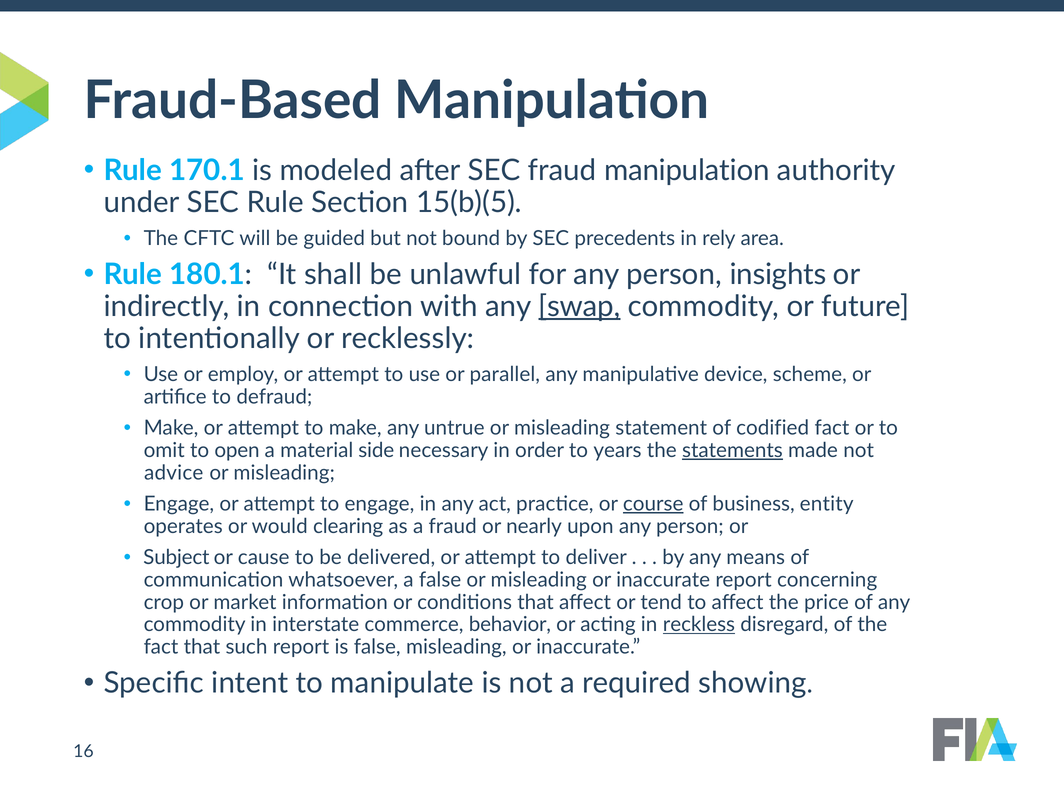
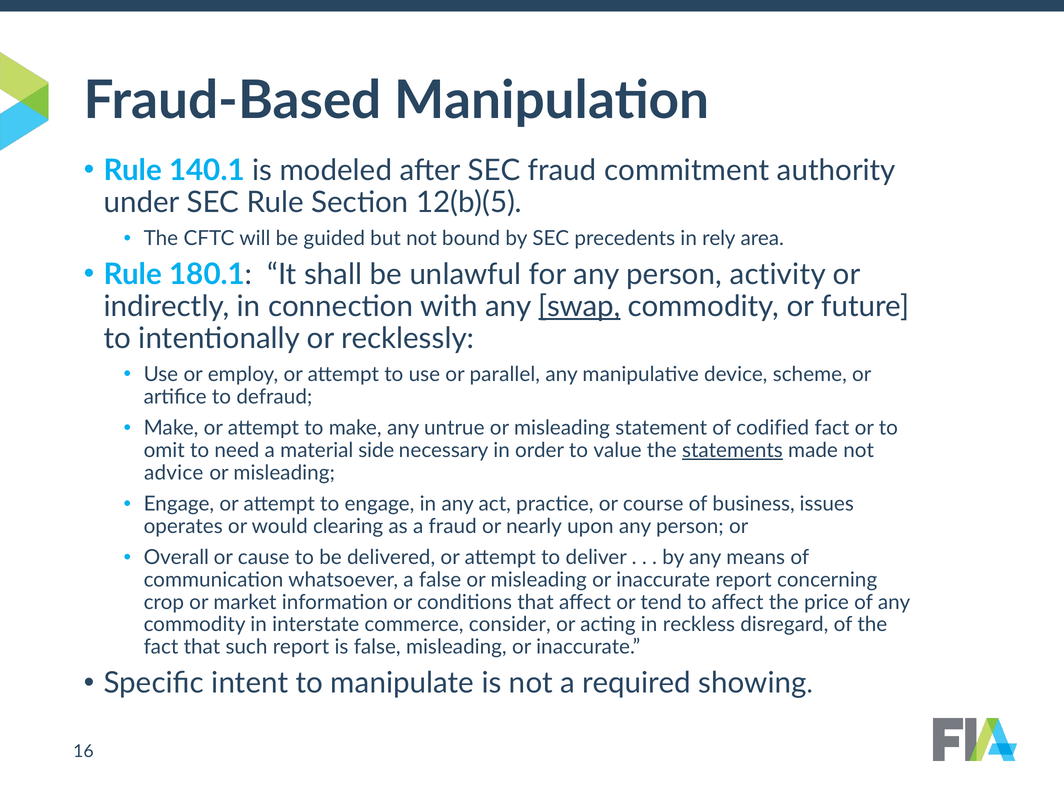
170.1: 170.1 -> 140.1 (207, 170)
fraud manipulation: manipulation -> commitment (687, 170)
15(b)(5: 15(b)(5 -> 12(b)(5 (469, 202)
insights: insights -> activity (778, 274)
open: open -> need (237, 450)
years: years -> value (617, 450)
course underline: present -> none (653, 504)
entity: entity -> issues (827, 504)
Subject: Subject -> Overall (176, 558)
behavior: behavior -> consider (510, 625)
reckless underline: present -> none (699, 625)
